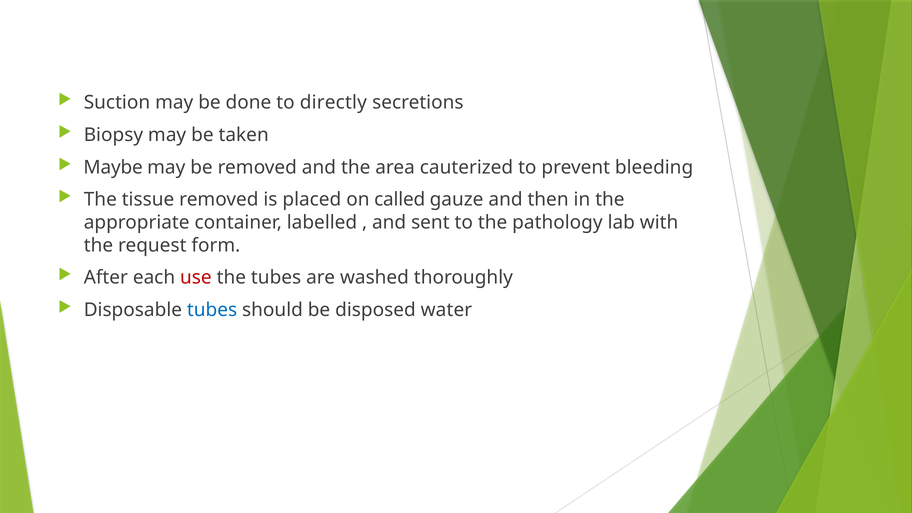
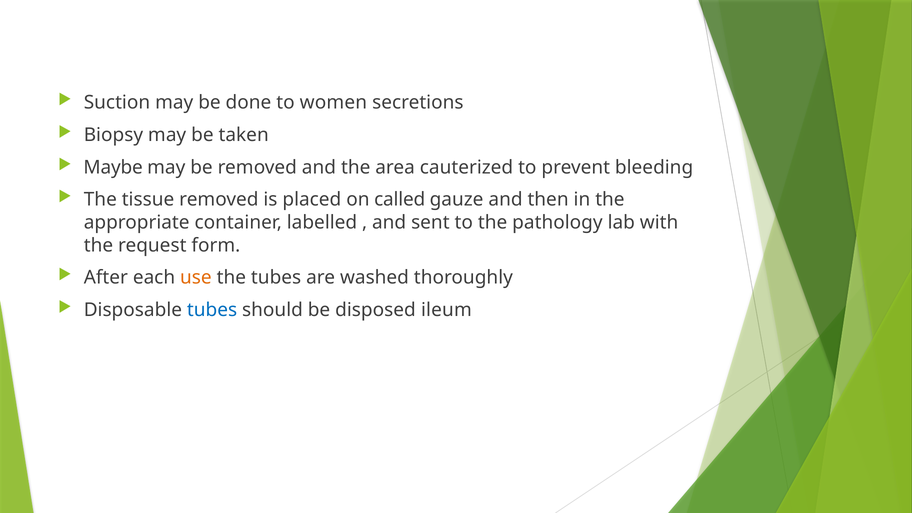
directly: directly -> women (333, 103)
use colour: red -> orange (196, 278)
water: water -> ileum (446, 310)
